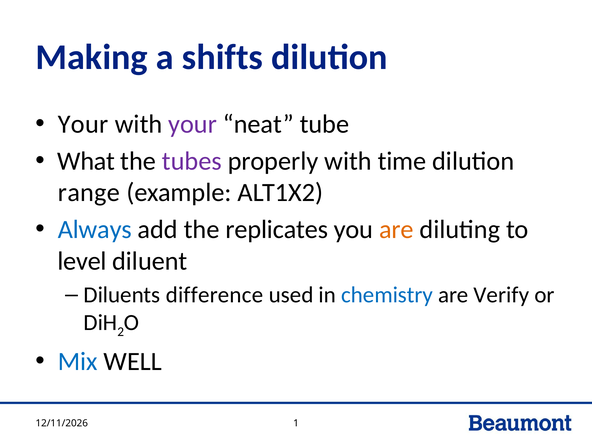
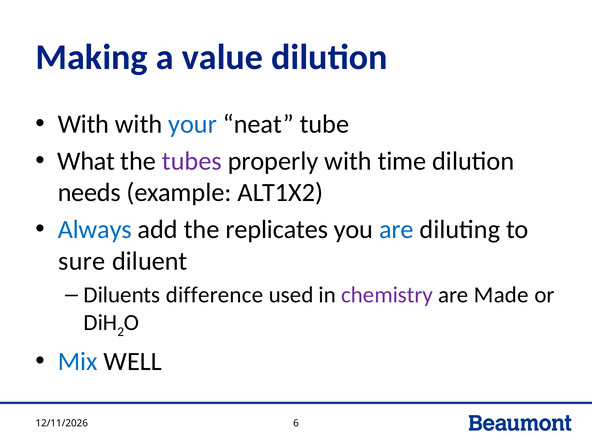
shifts: shifts -> value (223, 57)
Your: Your -> With (83, 124)
your colour: purple -> blue (193, 124)
range: range -> needs (89, 193)
are colour: orange -> blue (396, 229)
level: level -> sure (82, 261)
chemistry colour: blue -> purple (387, 295)
Verify: Verify -> Made (501, 295)
1: 1 -> 6 (296, 423)
